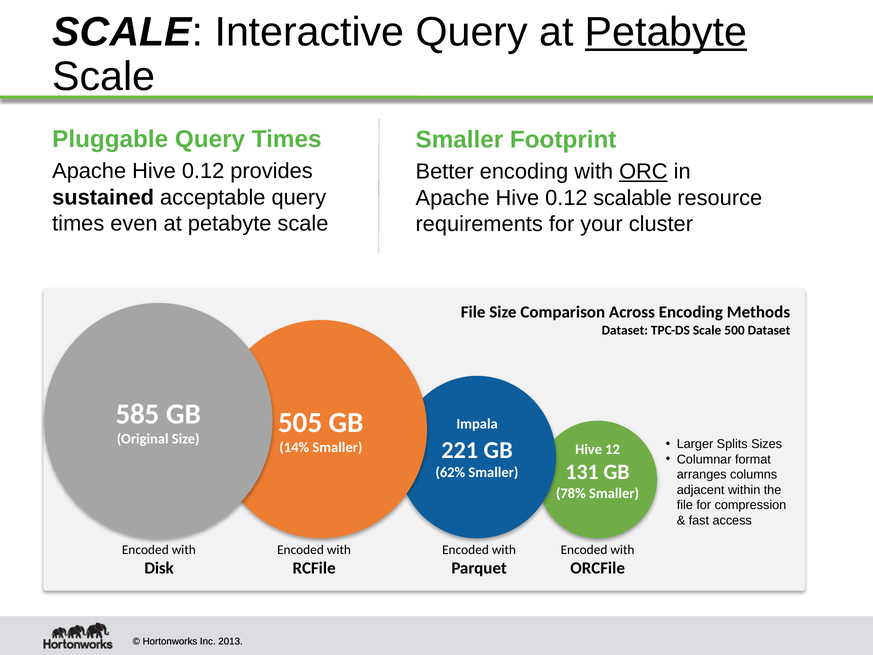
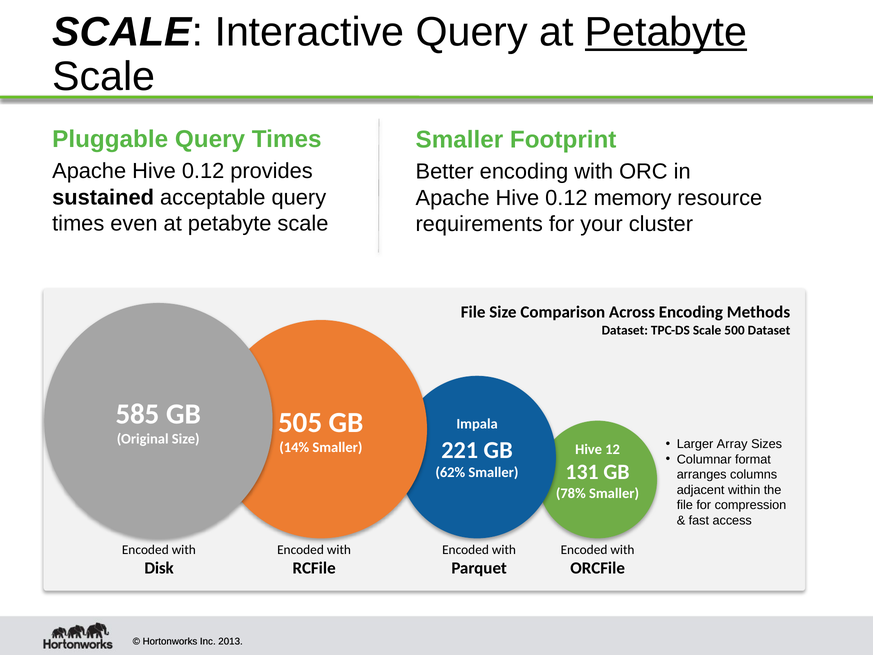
ORC underline: present -> none (643, 172)
scalable: scalable -> memory (633, 198)
Splits: Splits -> Array (732, 444)
